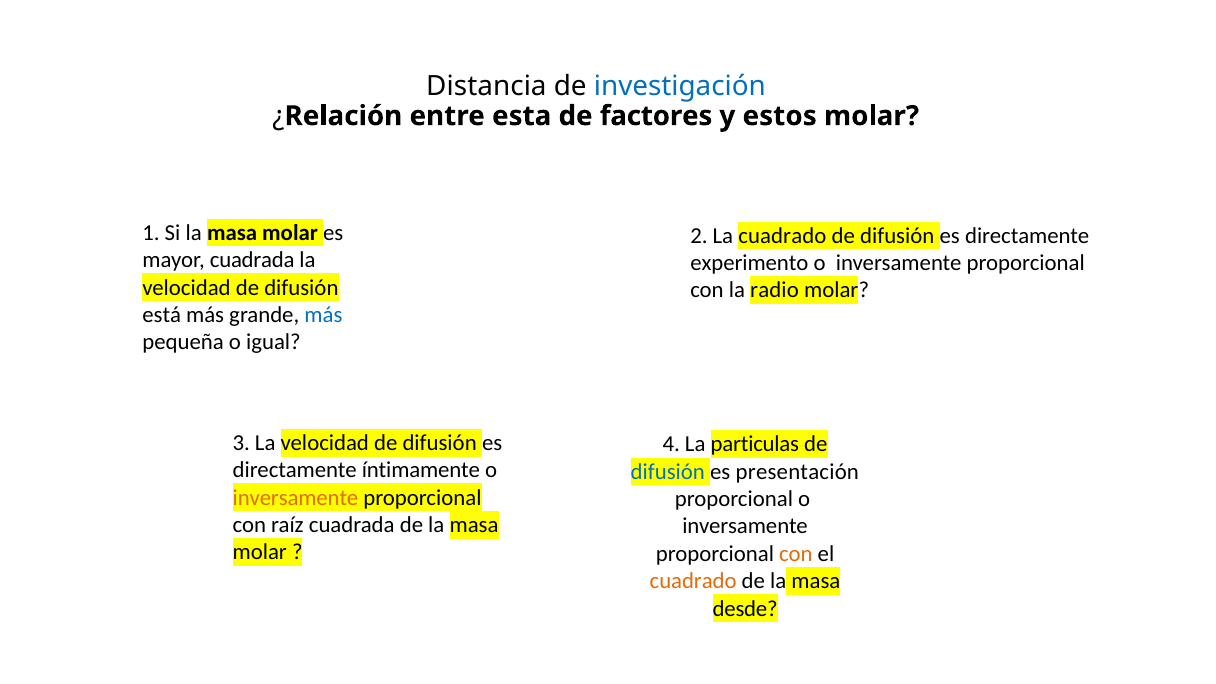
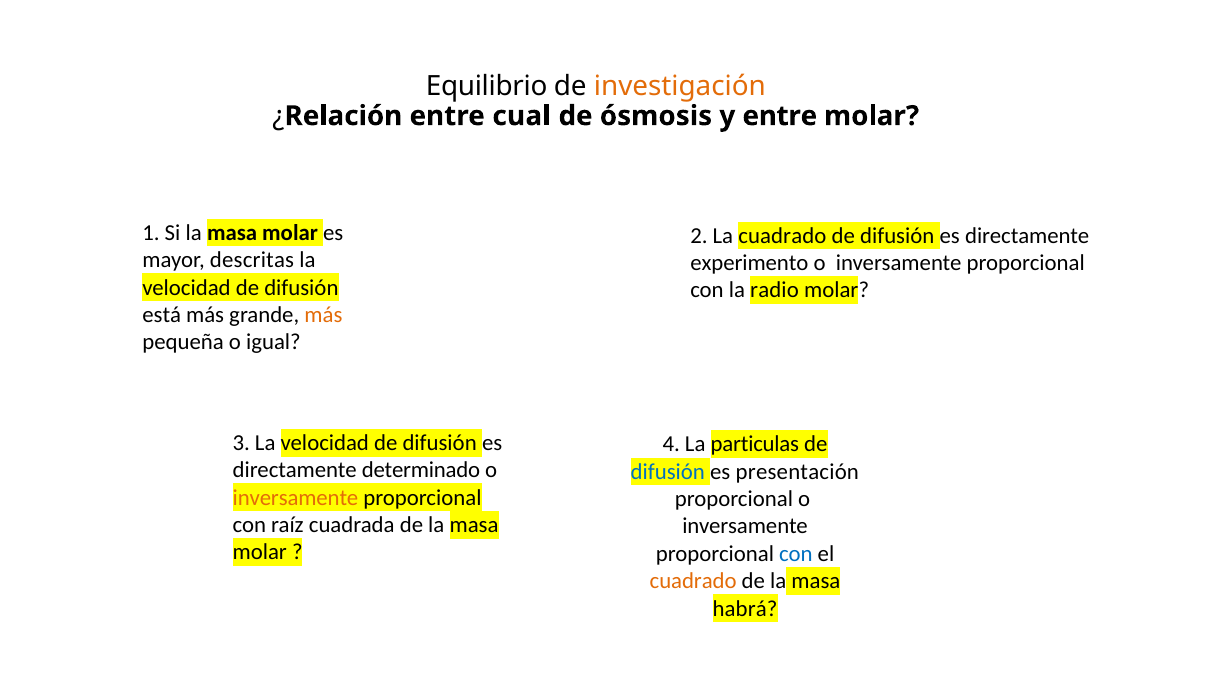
Distancia: Distancia -> Equilibrio (487, 86)
investigación colour: blue -> orange (680, 86)
esta: esta -> cual (522, 116)
factores: factores -> ósmosis (656, 116)
y estos: estos -> entre (780, 116)
mayor cuadrada: cuadrada -> descritas (252, 260)
más colour: blue -> orange (323, 315)
íntimamente: íntimamente -> determinado (421, 470)
con colour: orange -> blue (796, 554)
desde: desde -> habrá (745, 609)
